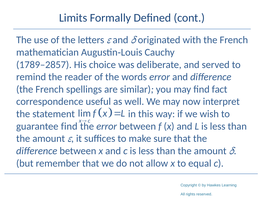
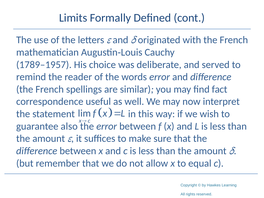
1789–2857: 1789–2857 -> 1789–1957 (44, 65)
guarantee find: find -> also (69, 126)
